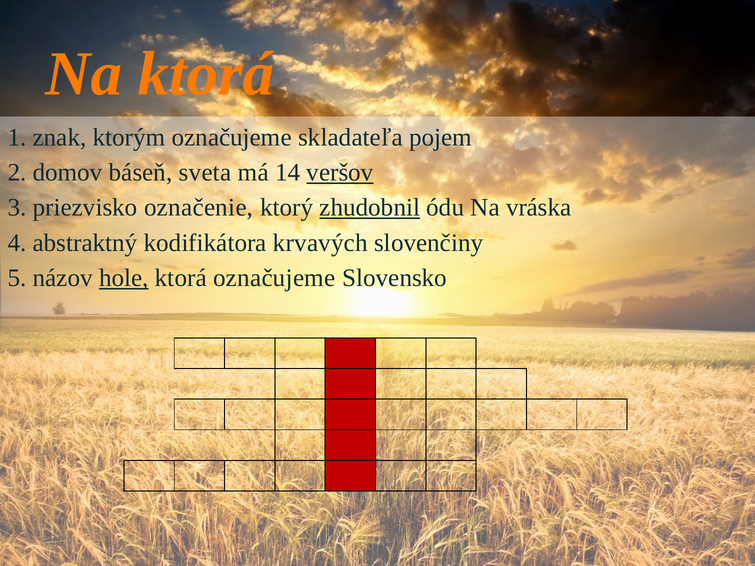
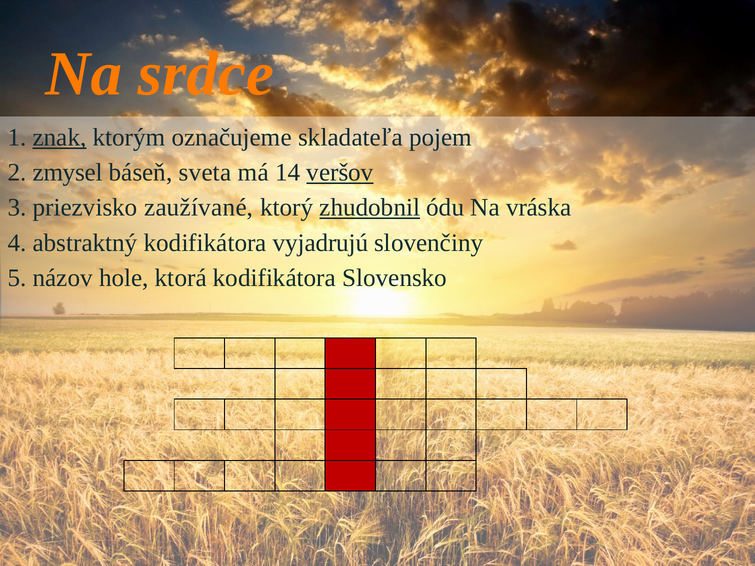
Na ktorá: ktorá -> srdce (206, 74)
znak underline: none -> present (60, 137)
domov: domov -> zmysel (68, 173)
označenie: označenie -> zaužívané (199, 208)
krvavých: krvavých -> vyjadrujú (321, 243)
hole underline: present -> none (124, 278)
ktorá označujeme: označujeme -> kodifikátora (274, 278)
